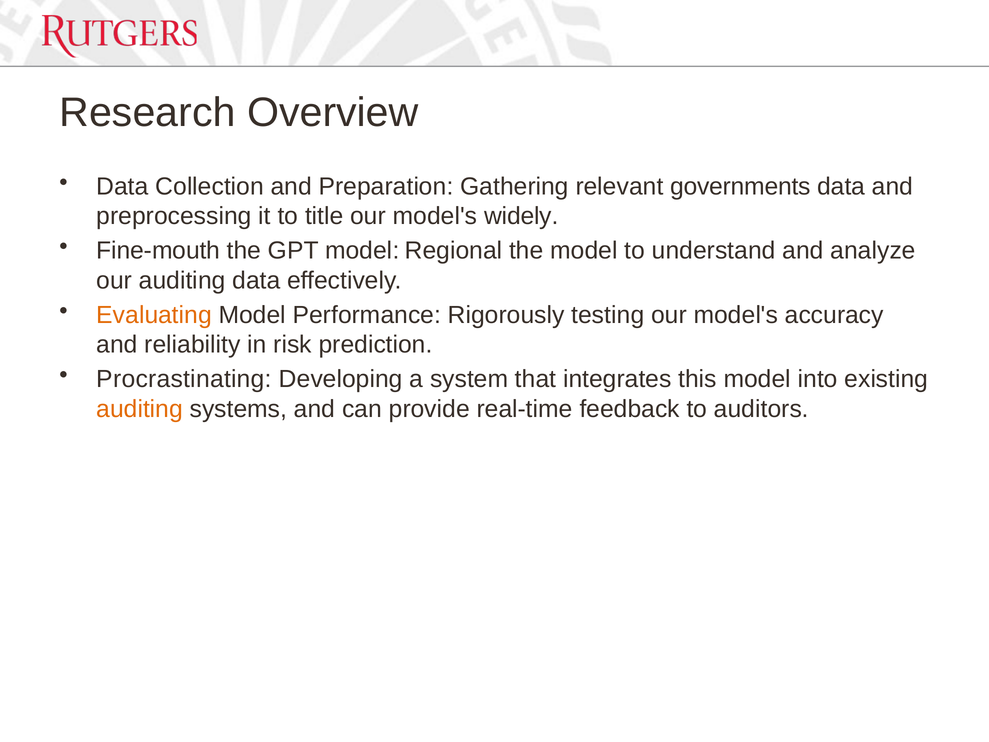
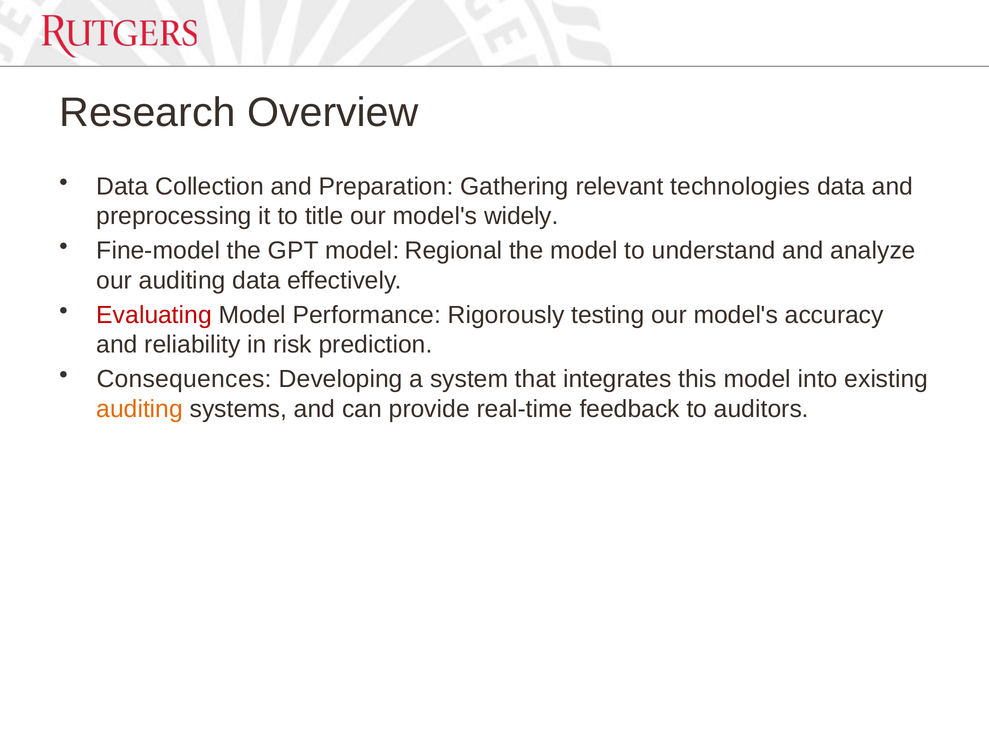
governments: governments -> technologies (740, 186)
Fine-mouth: Fine-mouth -> Fine-model (158, 251)
Evaluating colour: orange -> red (154, 315)
Procrastinating: Procrastinating -> Consequences (184, 379)
